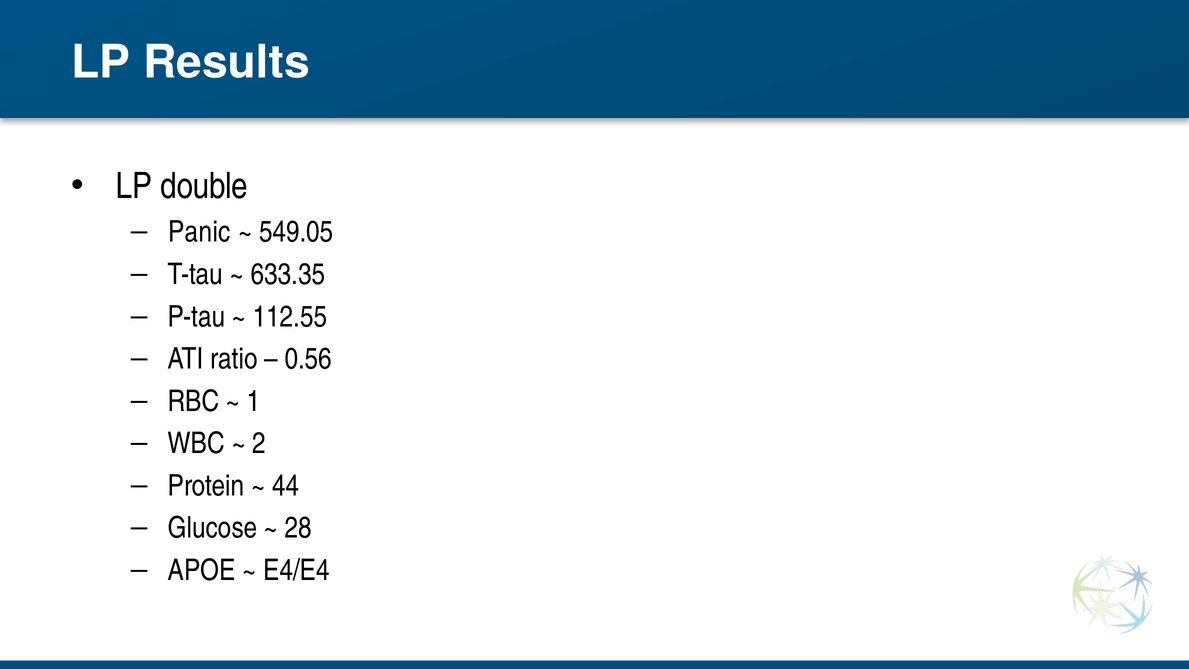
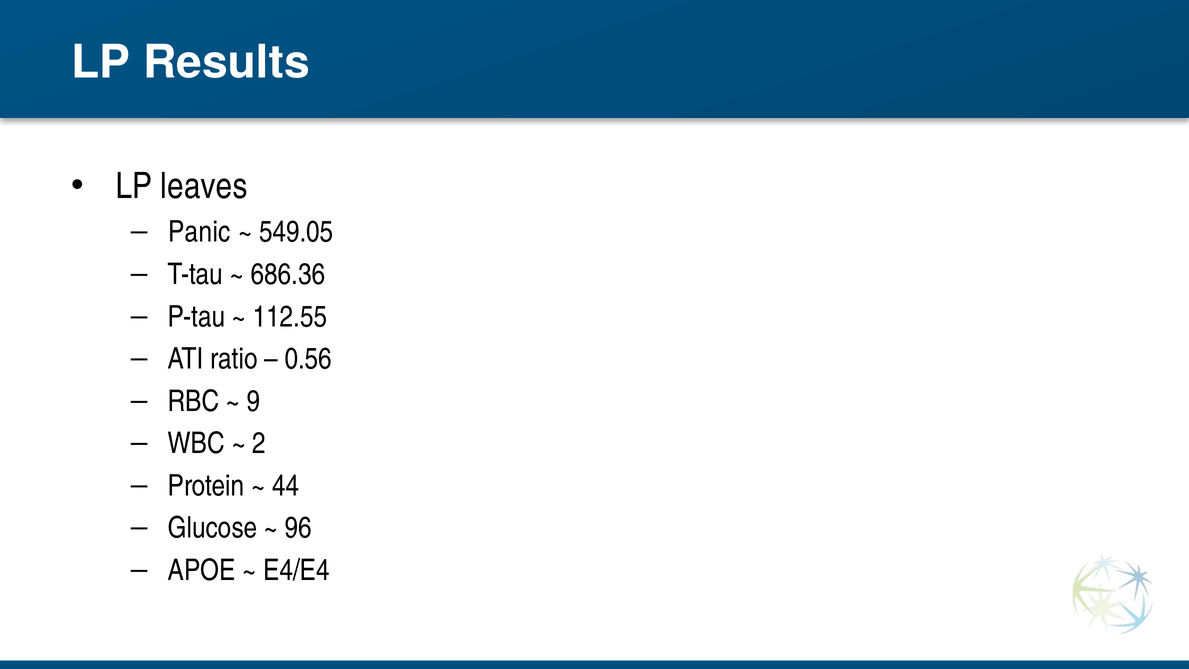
double: double -> leaves (204, 186)
633.35: 633.35 -> 686.36 (288, 274)
1: 1 -> 9 (254, 401)
28: 28 -> 96 (298, 528)
